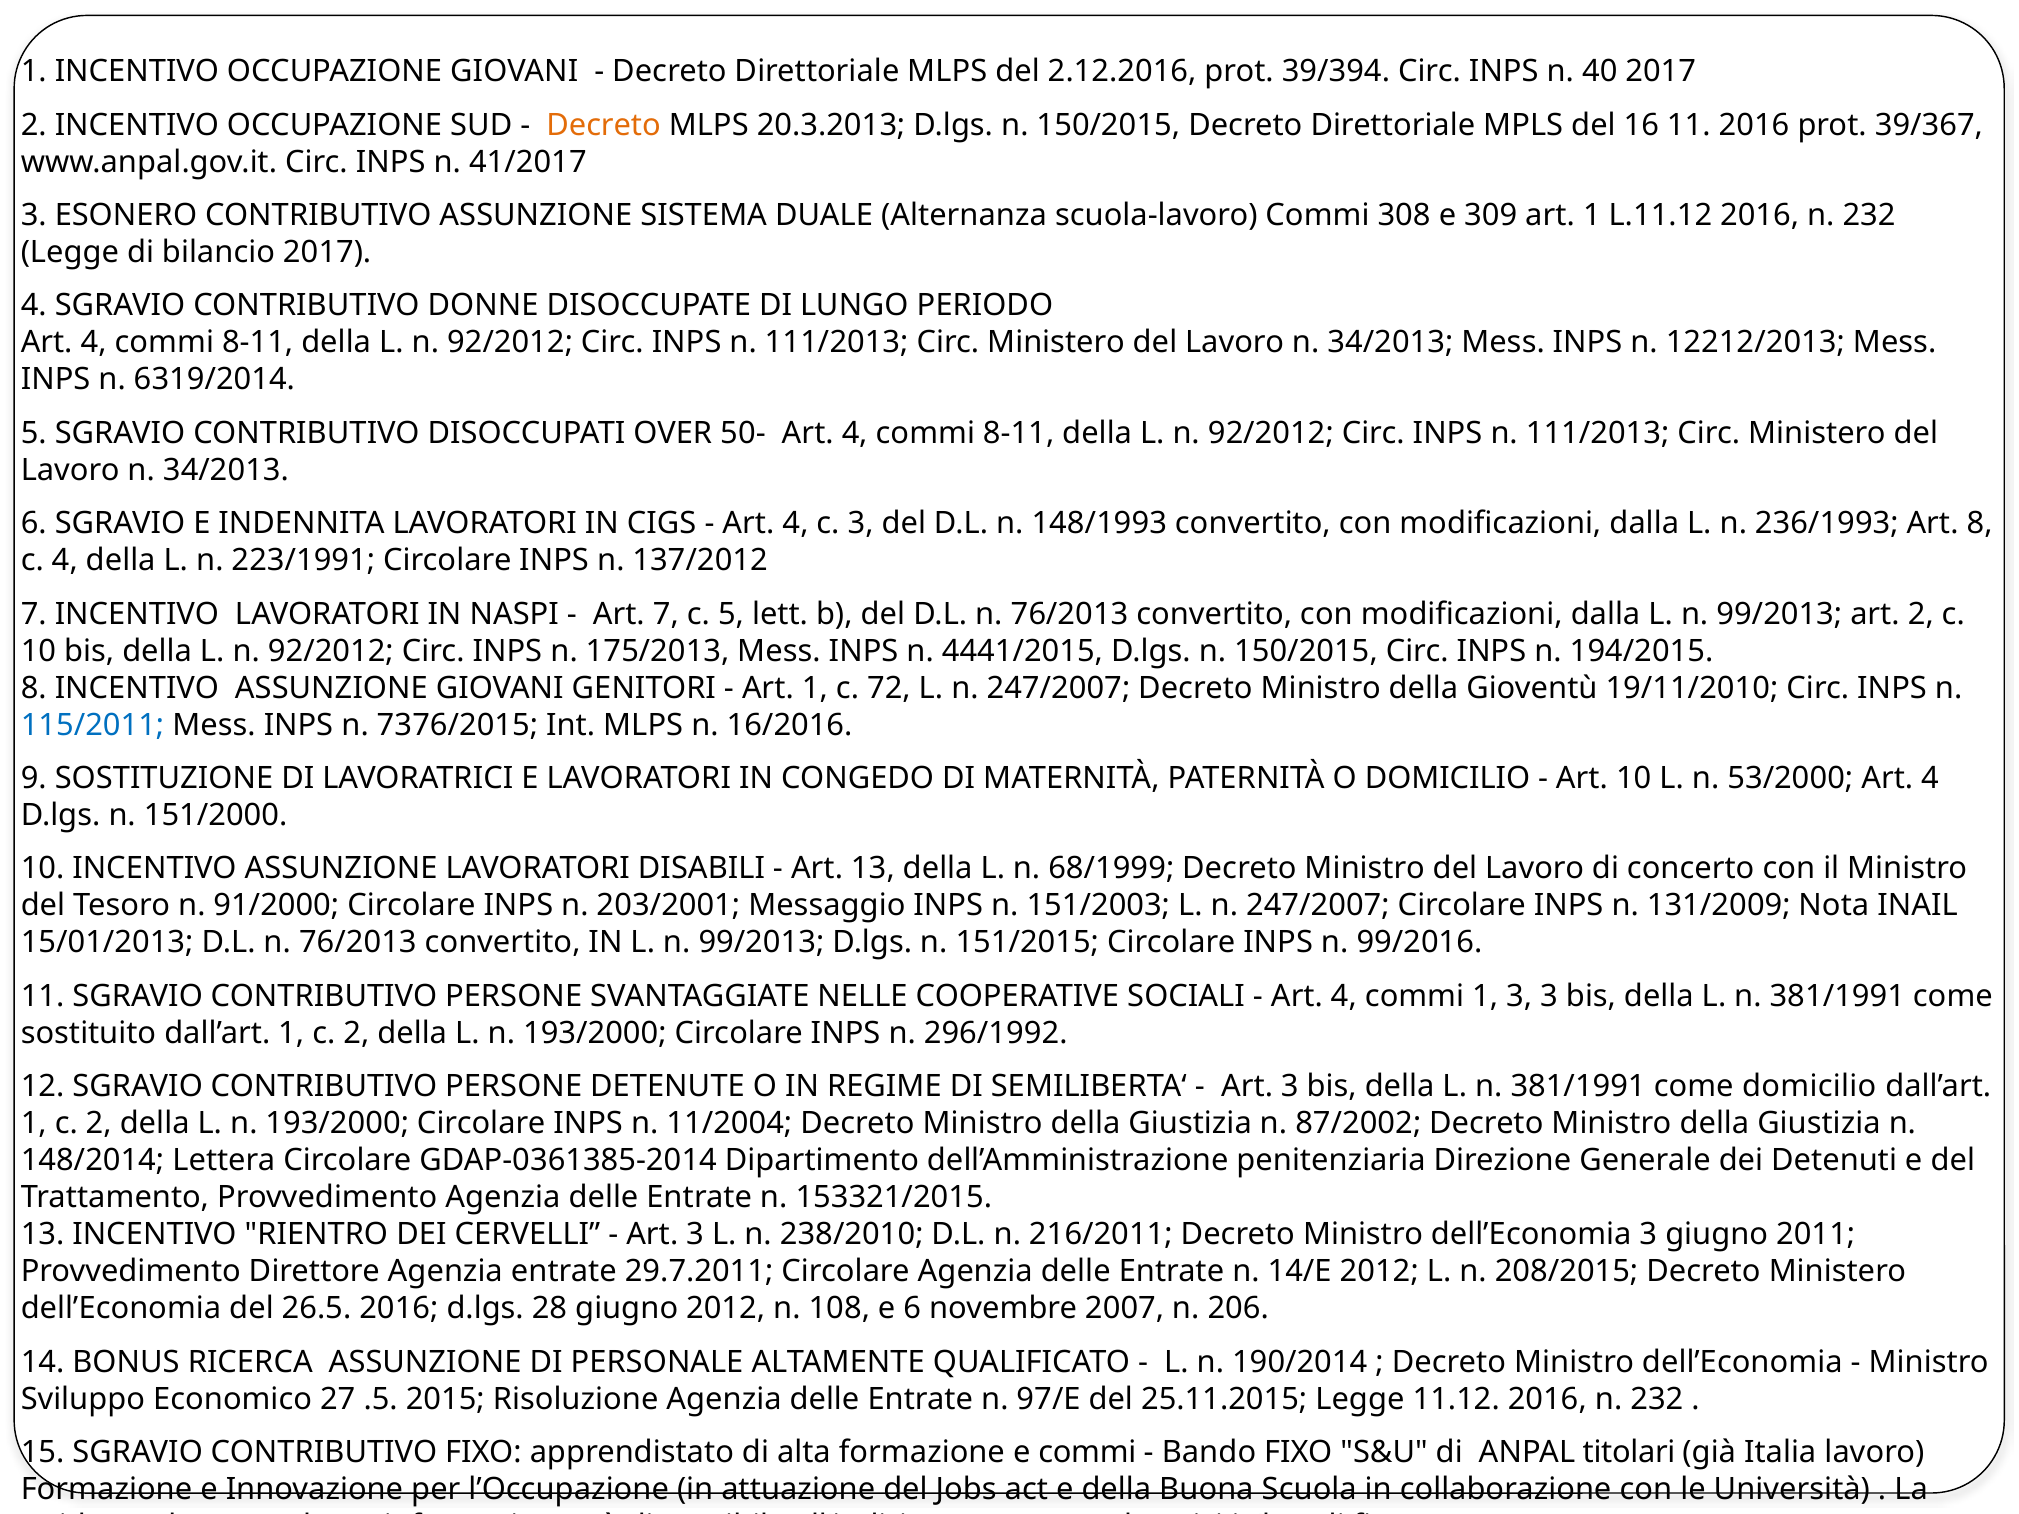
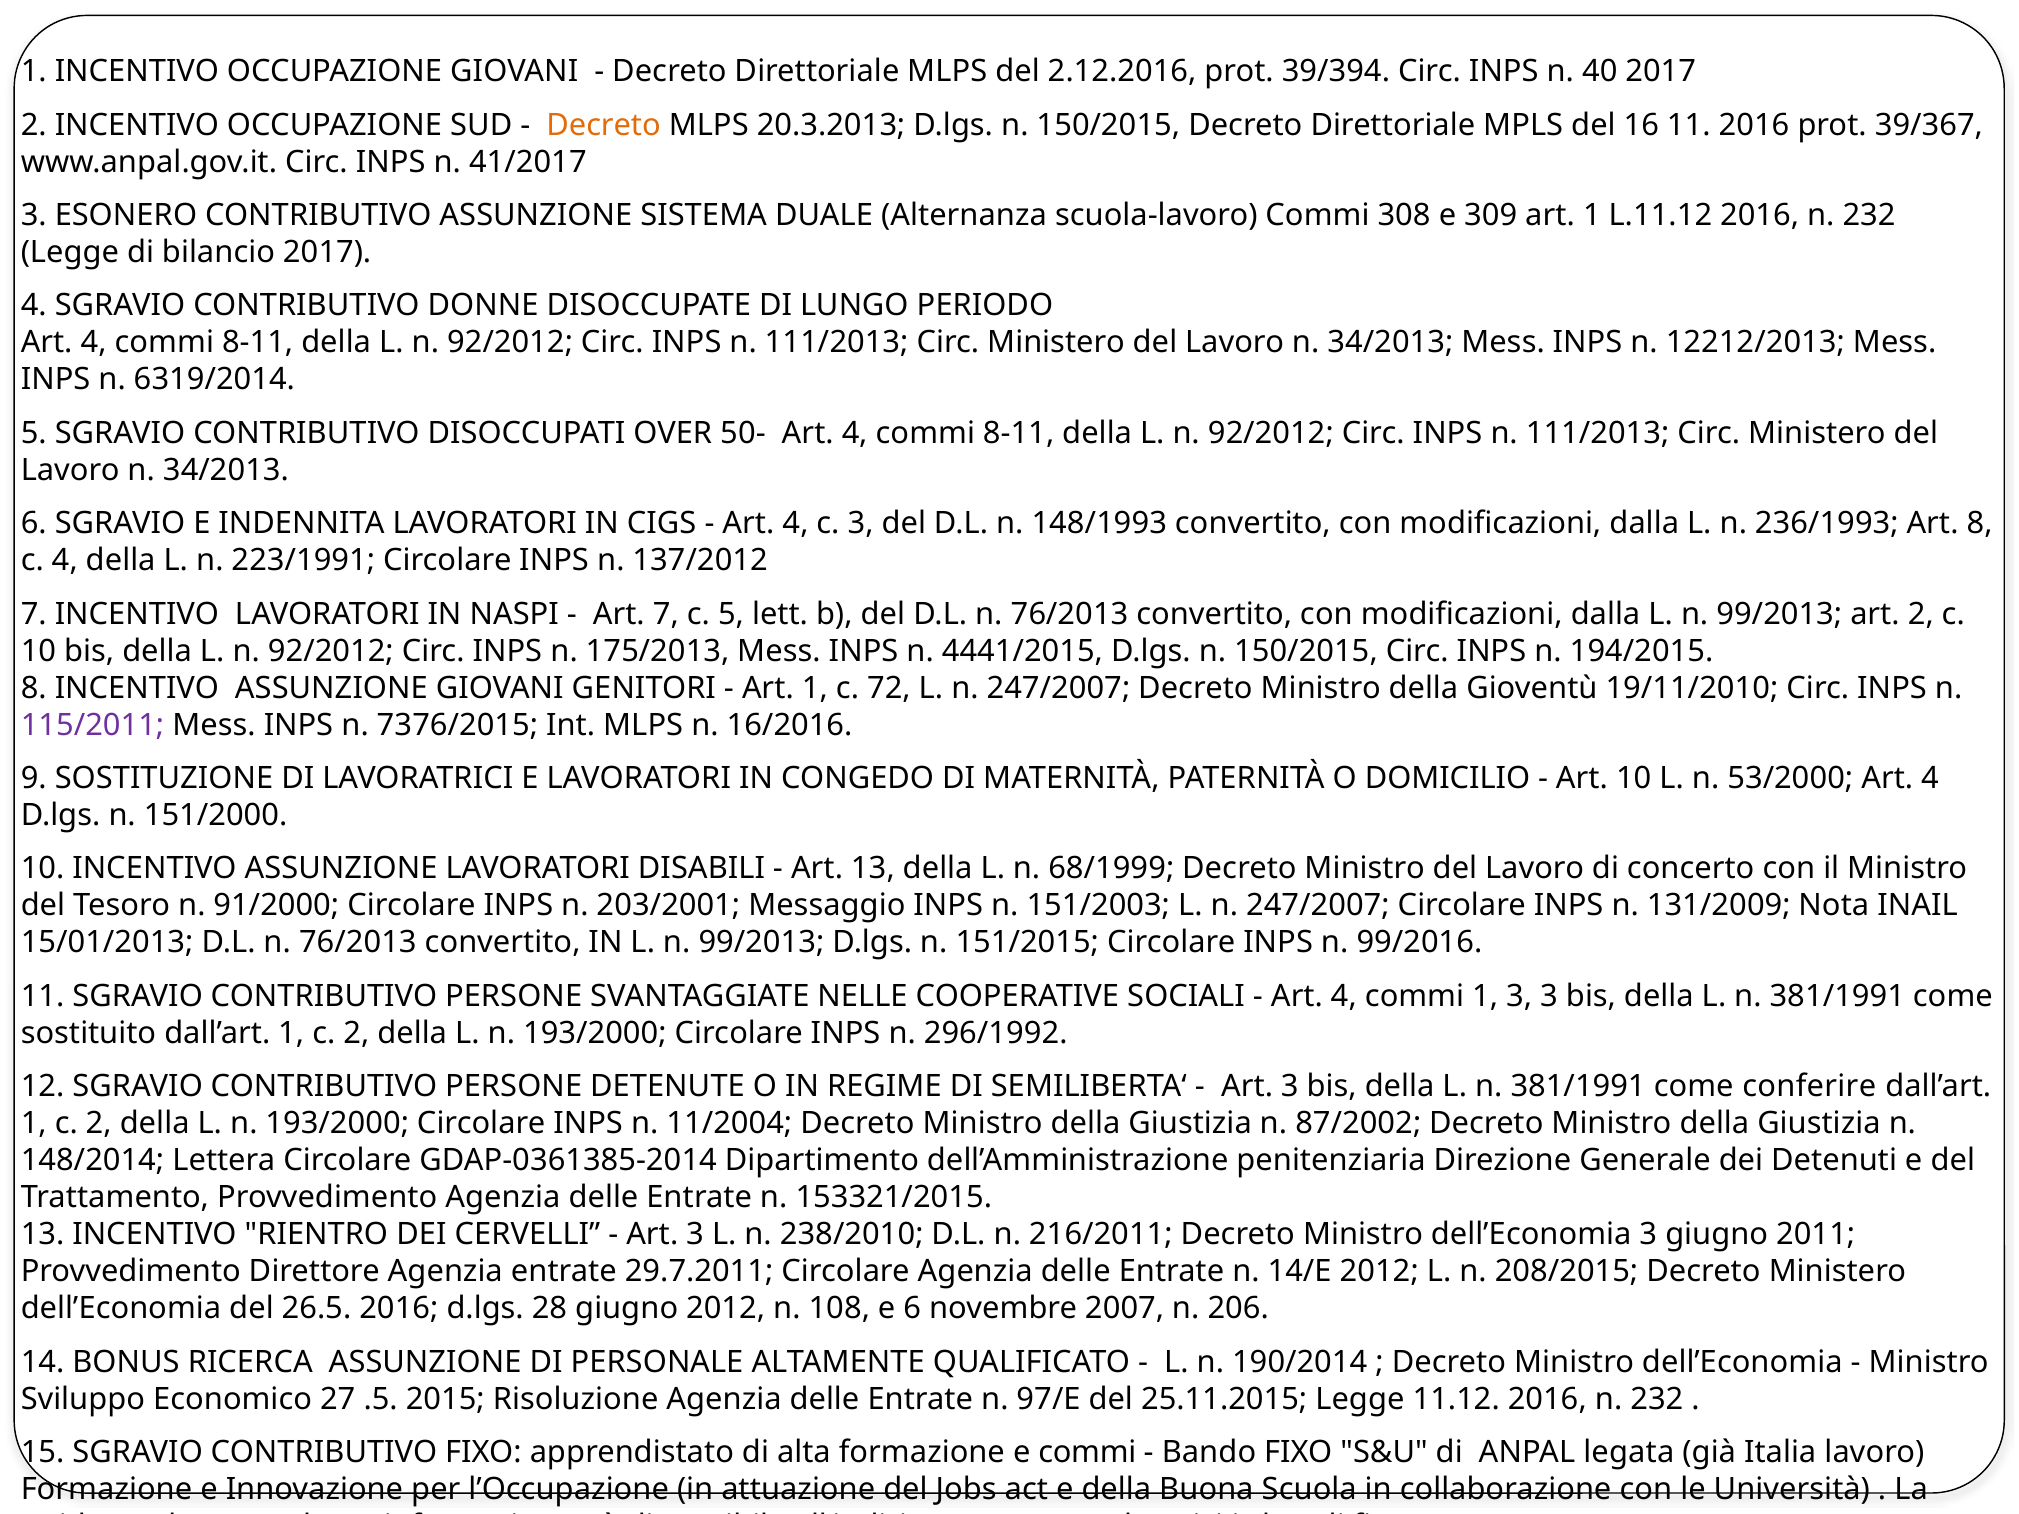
115/2011 colour: blue -> purple (93, 725)
come domicilio: domicilio -> conferire (1809, 1087)
titolari: titolari -> legata (1629, 1453)
